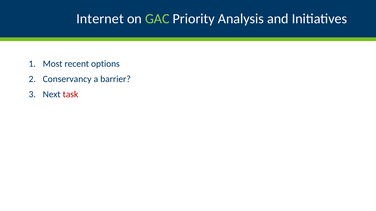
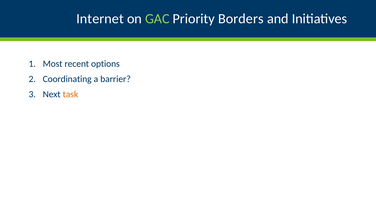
Analysis: Analysis -> Borders (241, 19)
Conservancy: Conservancy -> Coordinating (67, 79)
task colour: red -> orange (70, 94)
